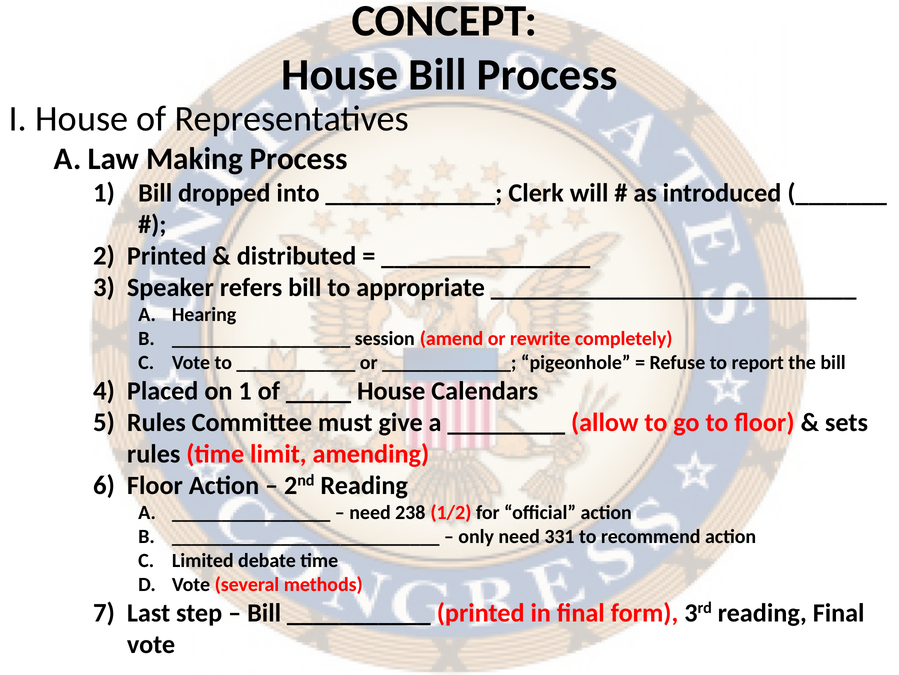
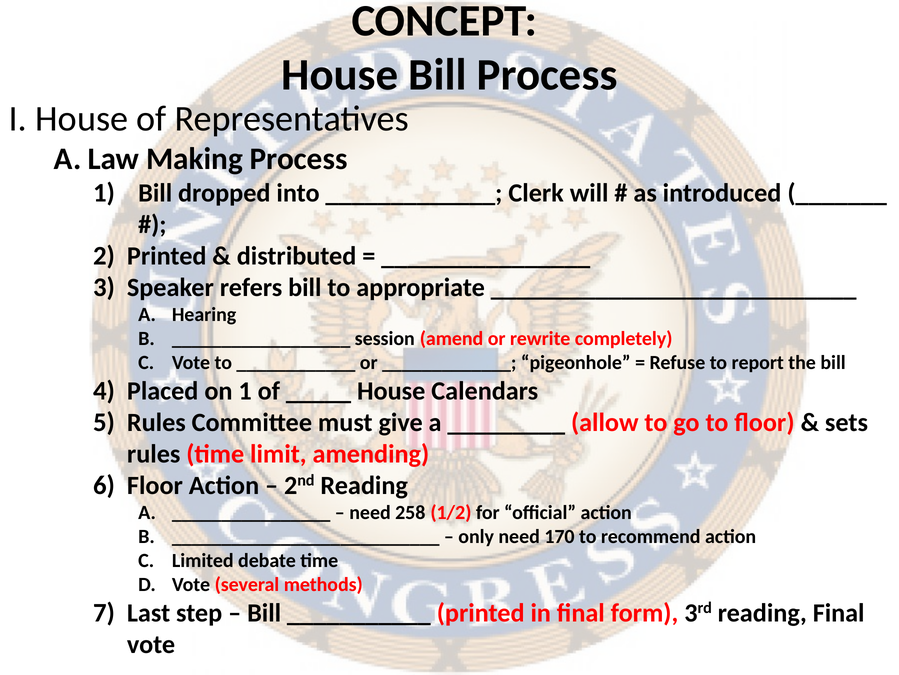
238: 238 -> 258 (410, 512)
331: 331 -> 170 (560, 536)
